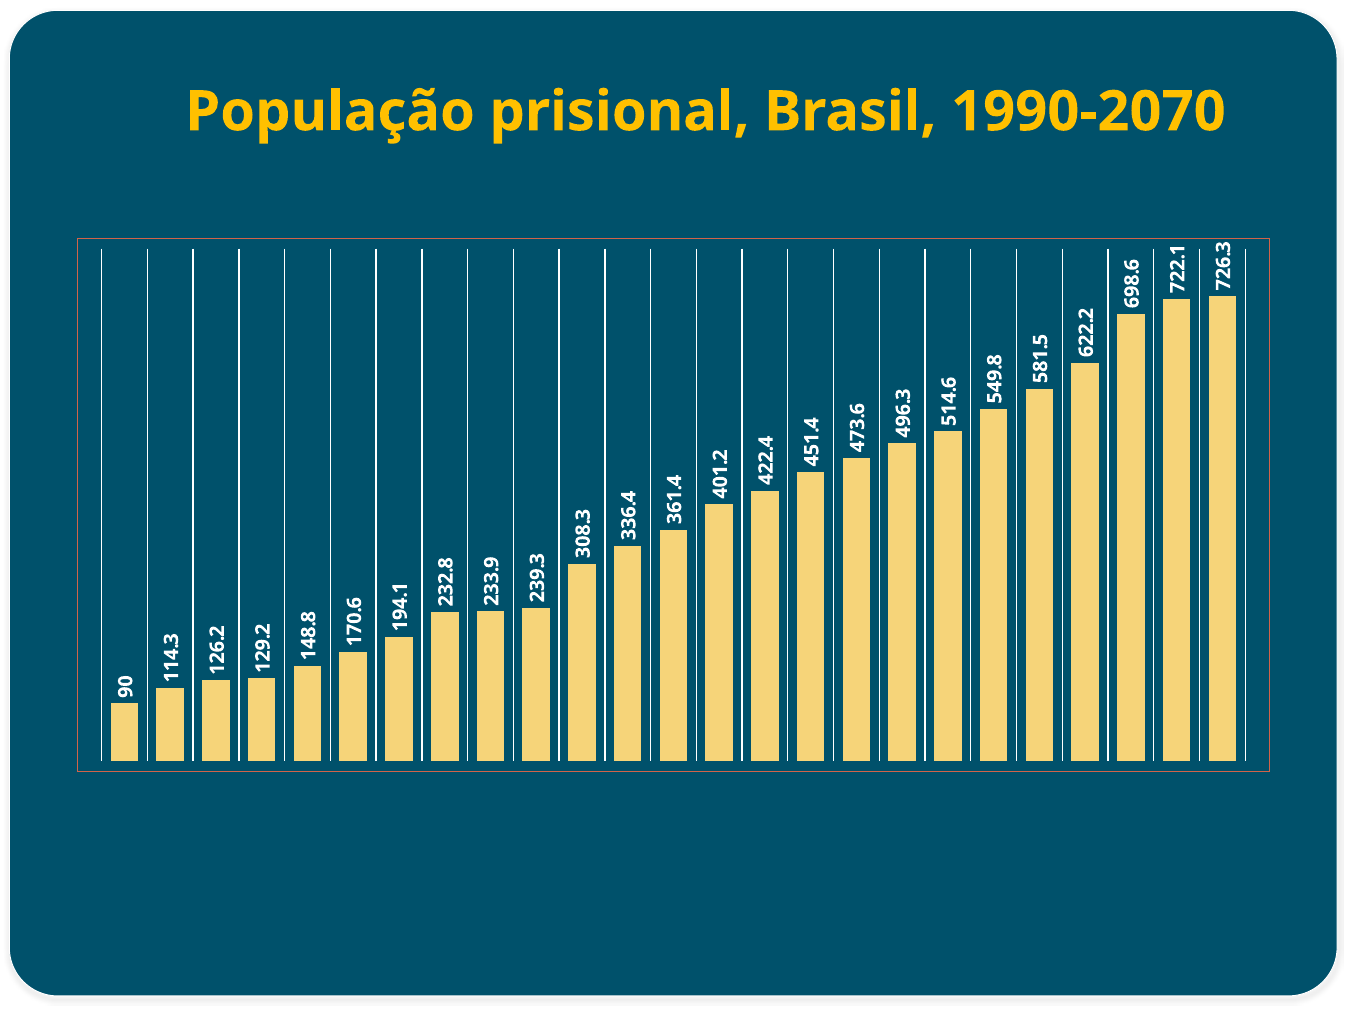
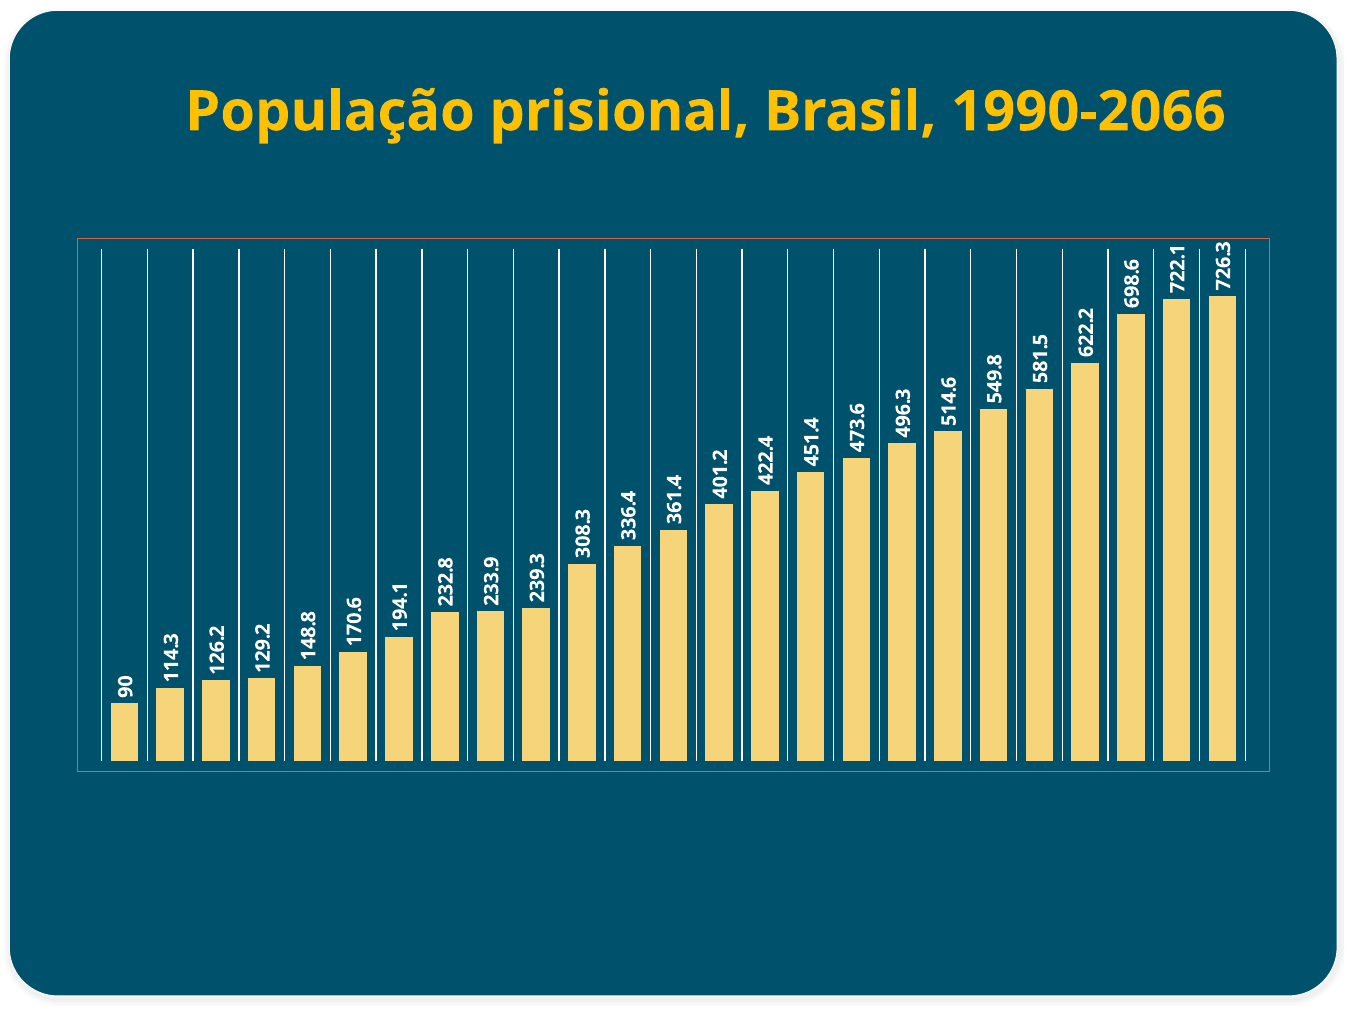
1990-2070: 1990-2070 -> 1990-2066 (1088, 112)
